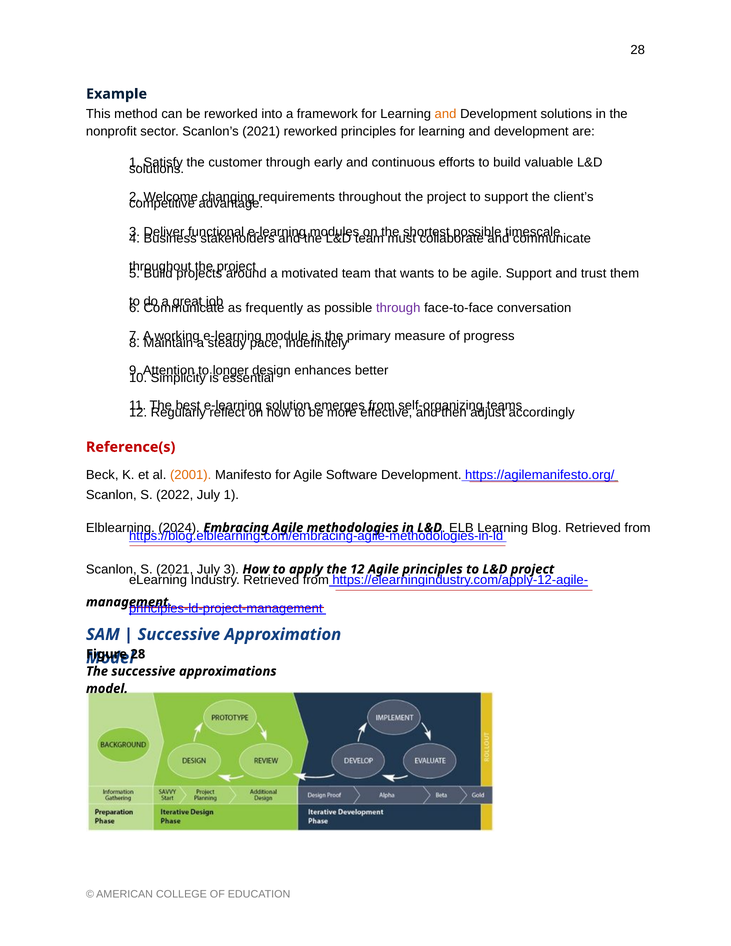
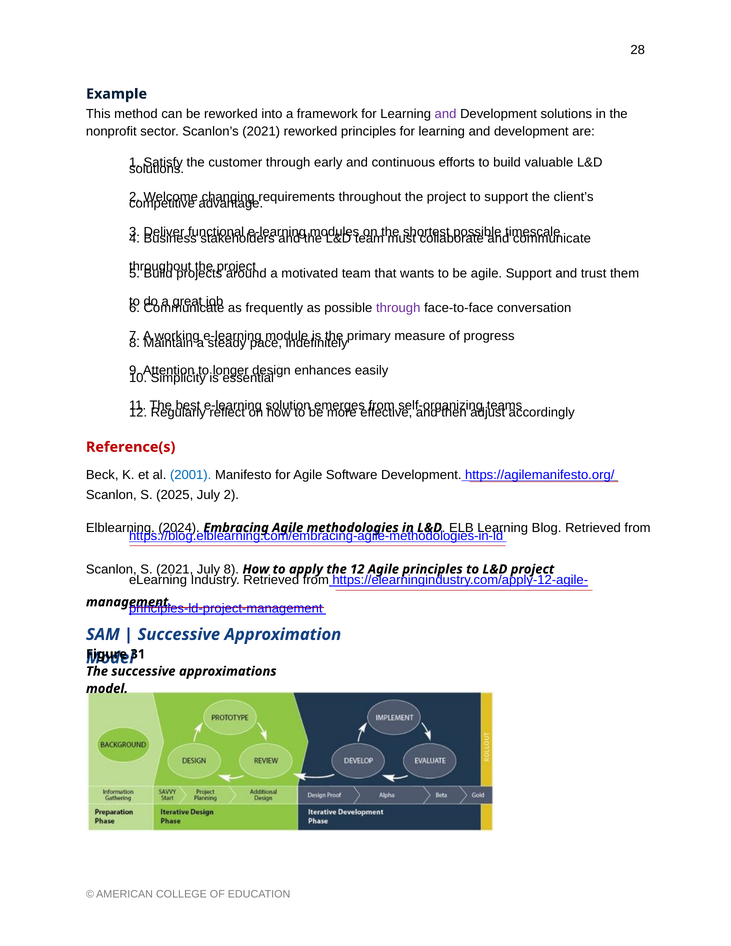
and colour: orange -> purple (446, 114)
better: better -> easily (372, 371)
2001 colour: orange -> blue (191, 475)
2022: 2022 -> 2025 (175, 495)
July 1: 1 -> 2 (231, 495)
July 3: 3 -> 8 (231, 569)
28: 28 -> 31 (138, 654)
